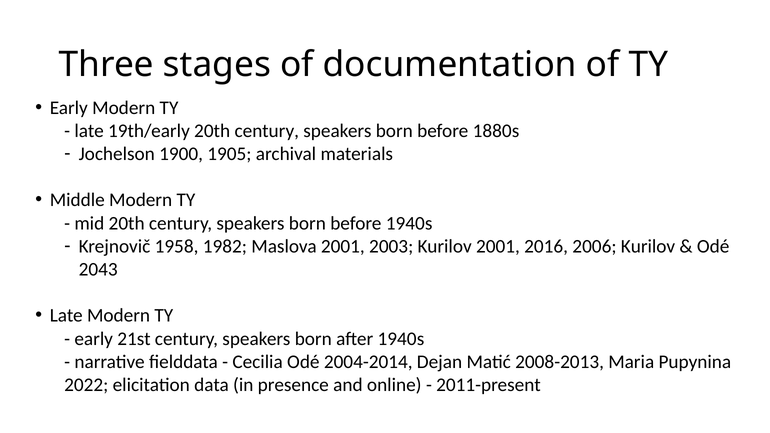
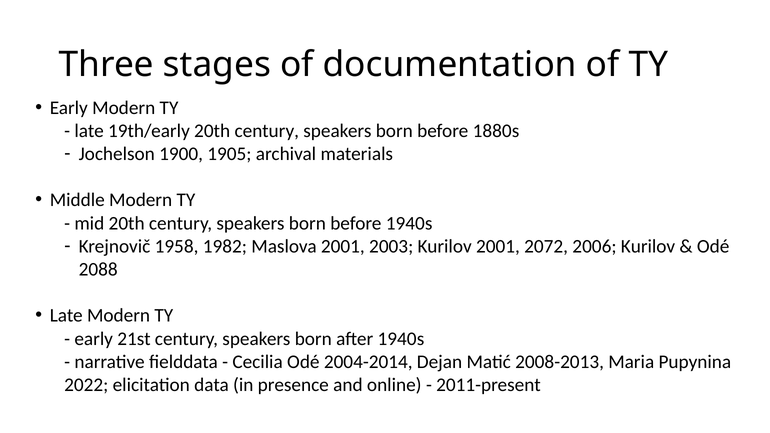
2016: 2016 -> 2072 (546, 246)
2043: 2043 -> 2088 (98, 269)
